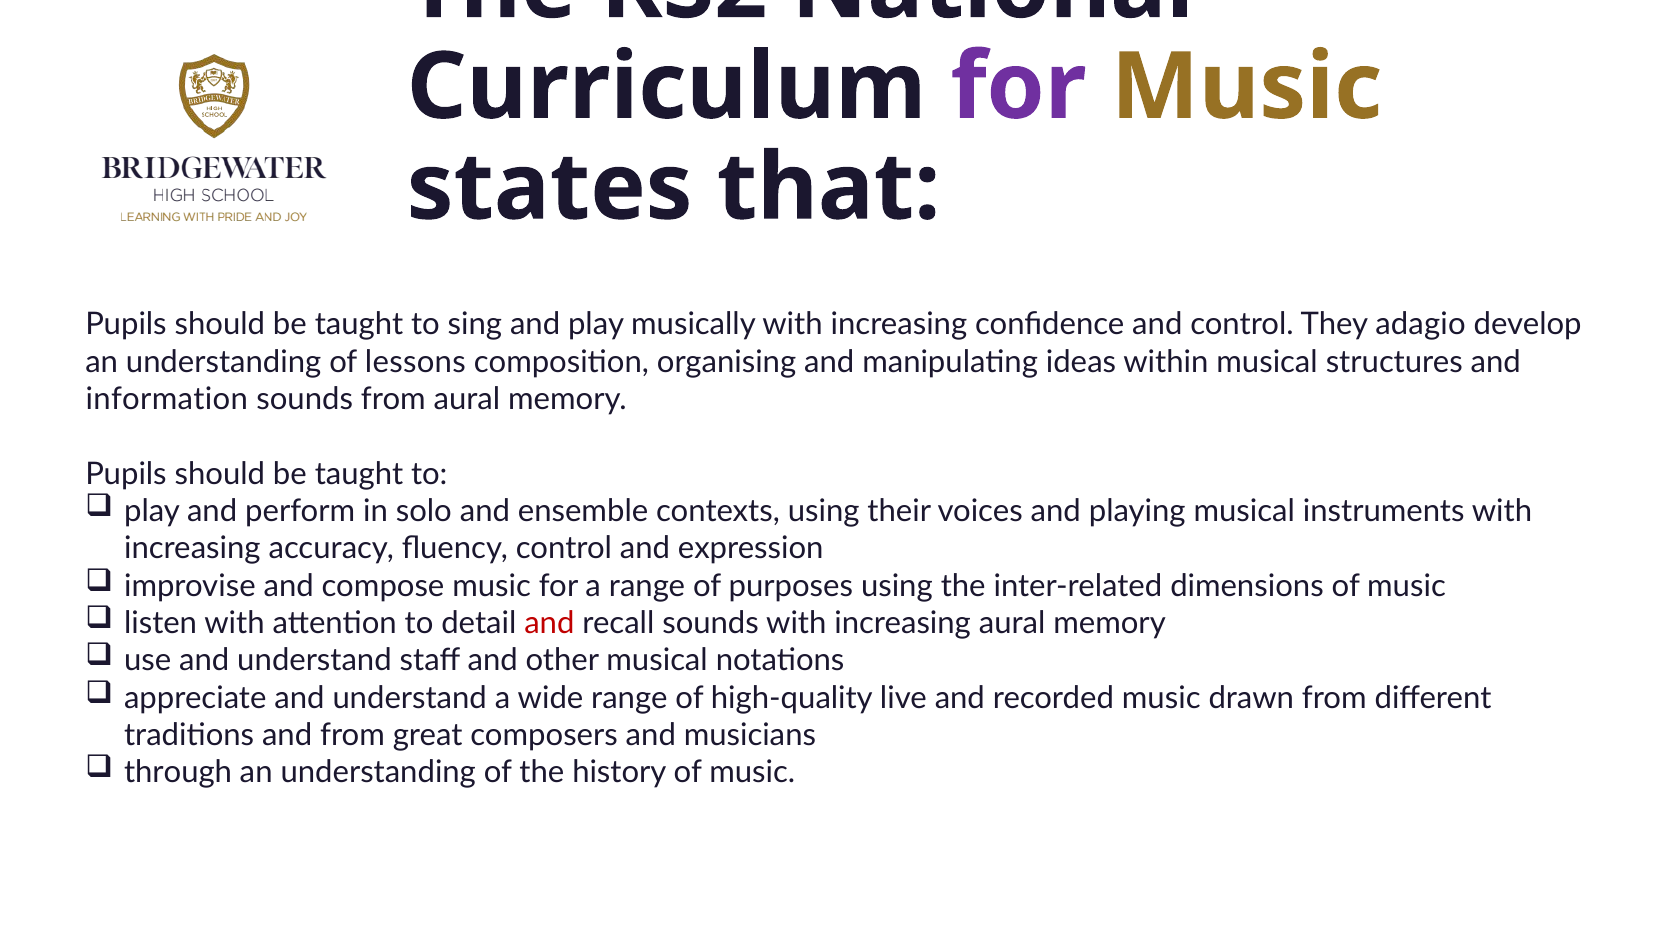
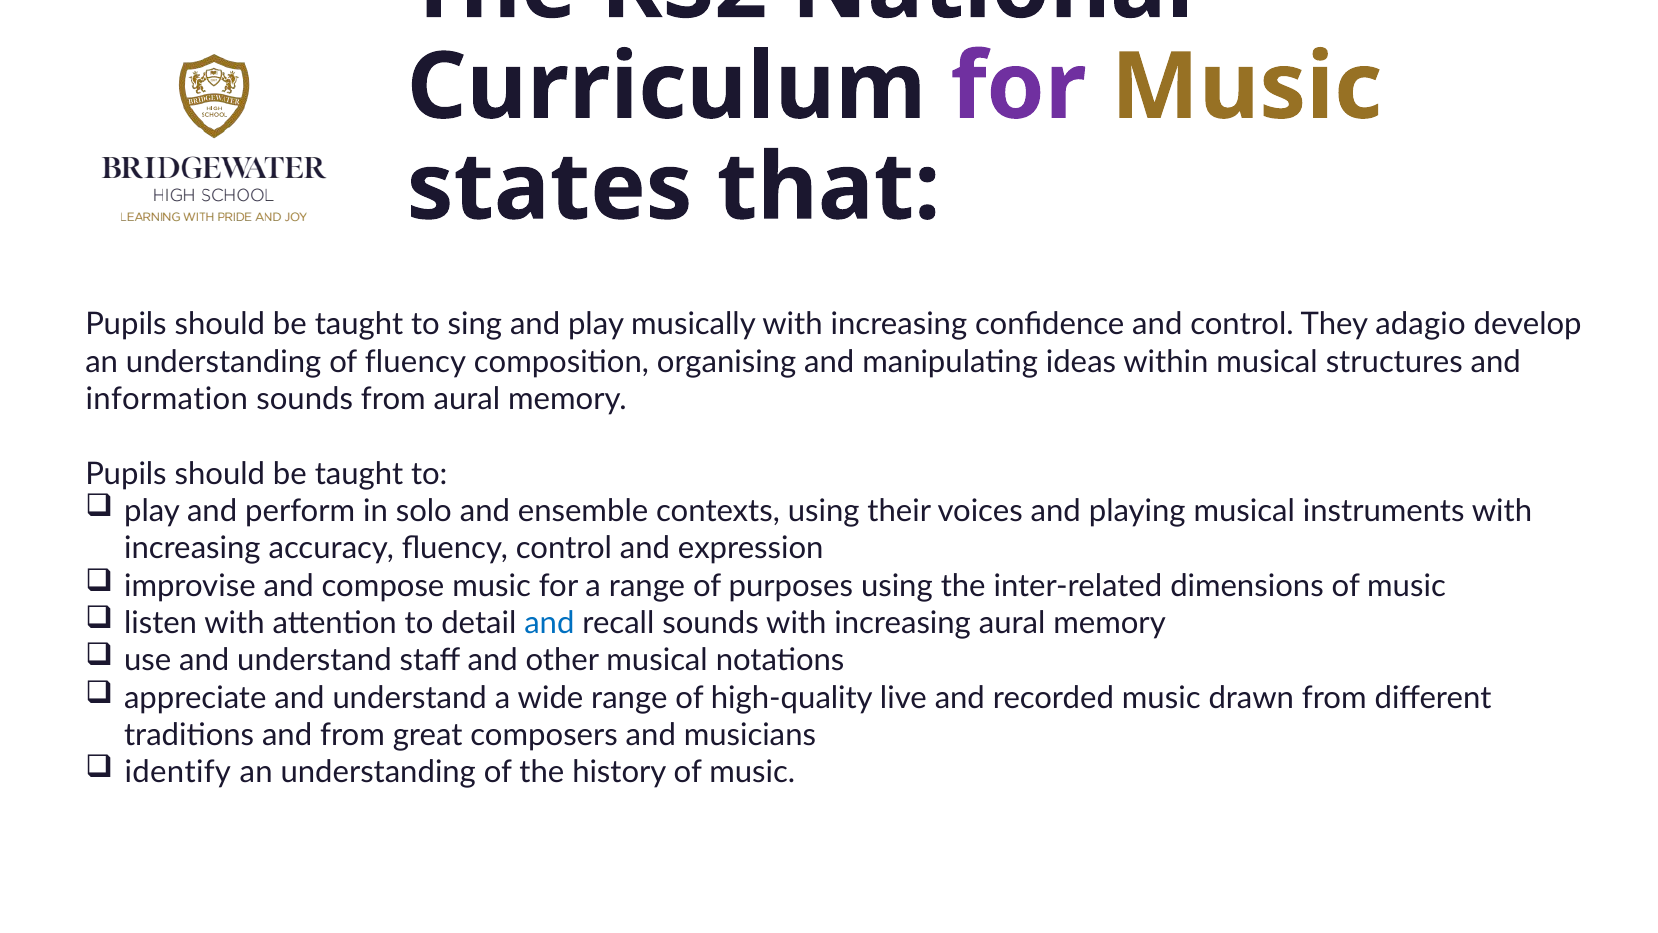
of lessons: lessons -> fluency (415, 362)
and colour: red -> blue (549, 623)
through: through -> identify (178, 772)
